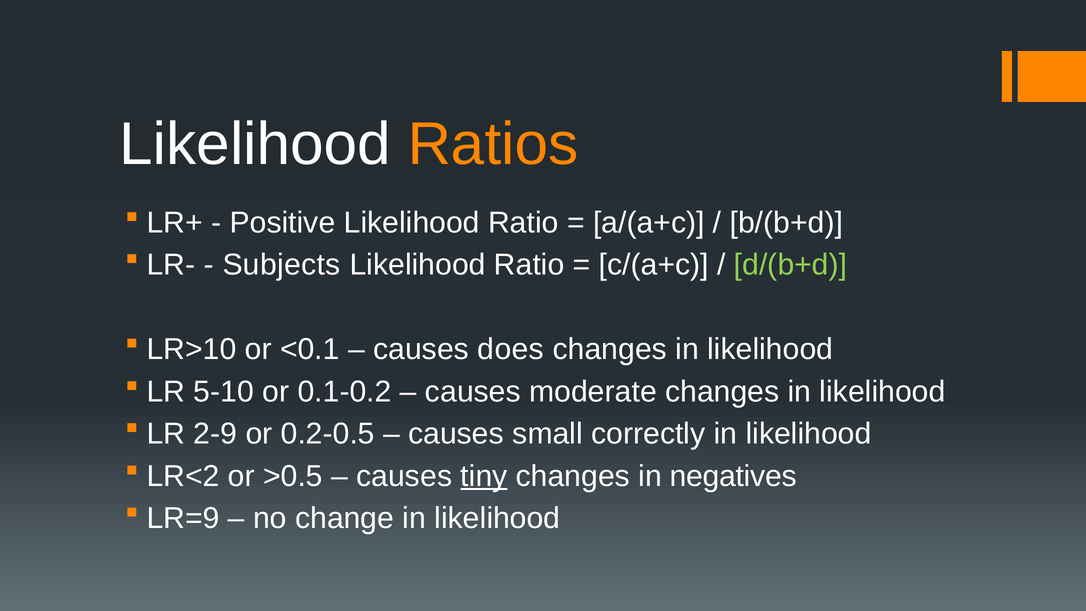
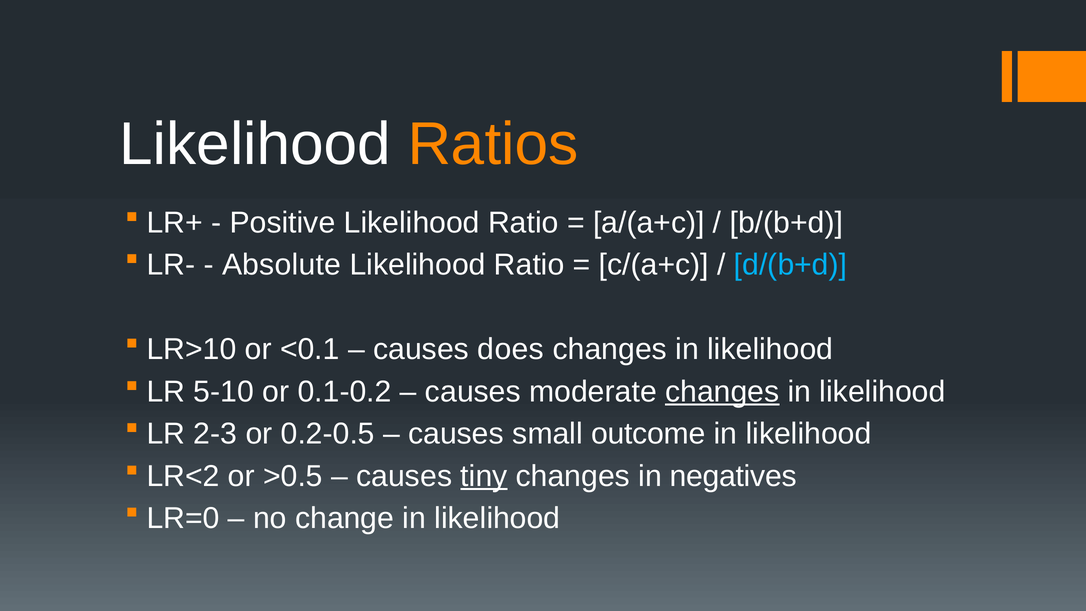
Subjects: Subjects -> Absolute (281, 265)
d/(b+d colour: light green -> light blue (791, 265)
changes underline: none -> present (722, 391)
2-9: 2-9 -> 2-3 (215, 434)
correctly: correctly -> outcome (648, 434)
LR=9: LR=9 -> LR=0 (183, 518)
